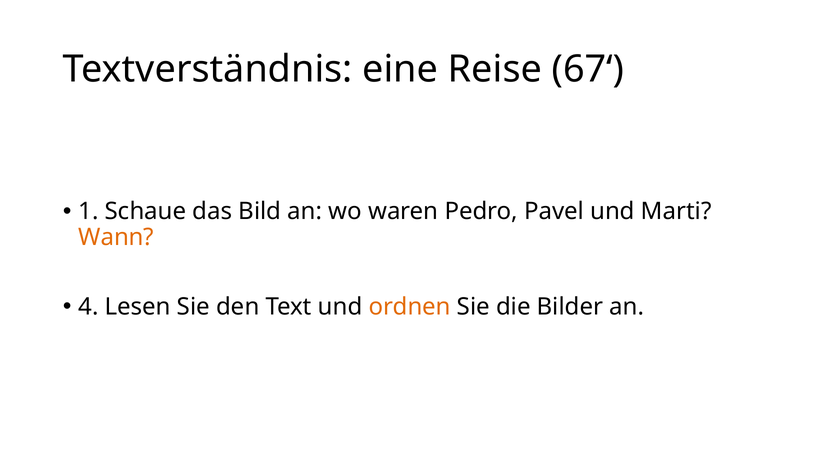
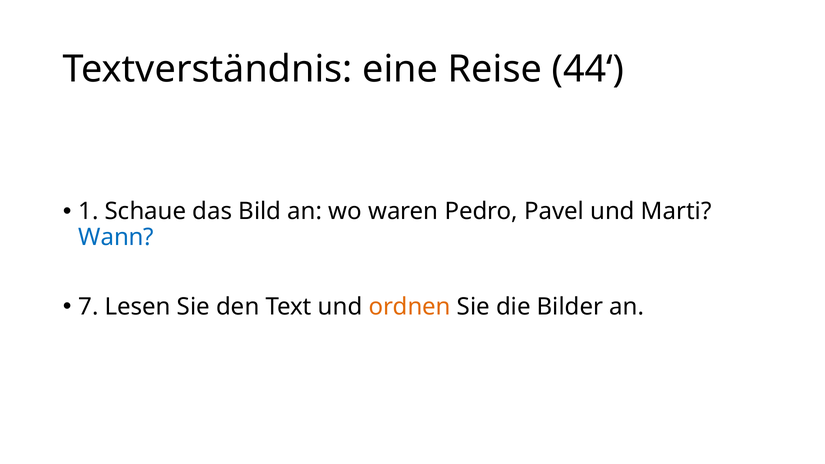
67‘: 67‘ -> 44‘ (588, 69)
Wann colour: orange -> blue (116, 238)
4: 4 -> 7 (88, 307)
